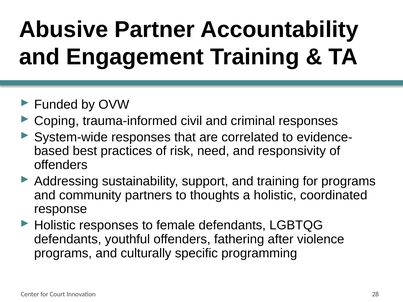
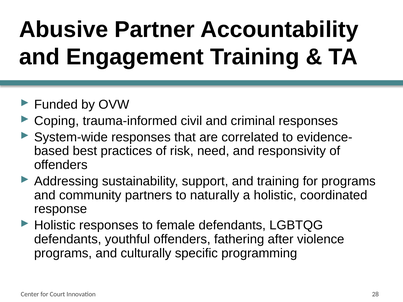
thoughts: thoughts -> naturally (215, 195)
